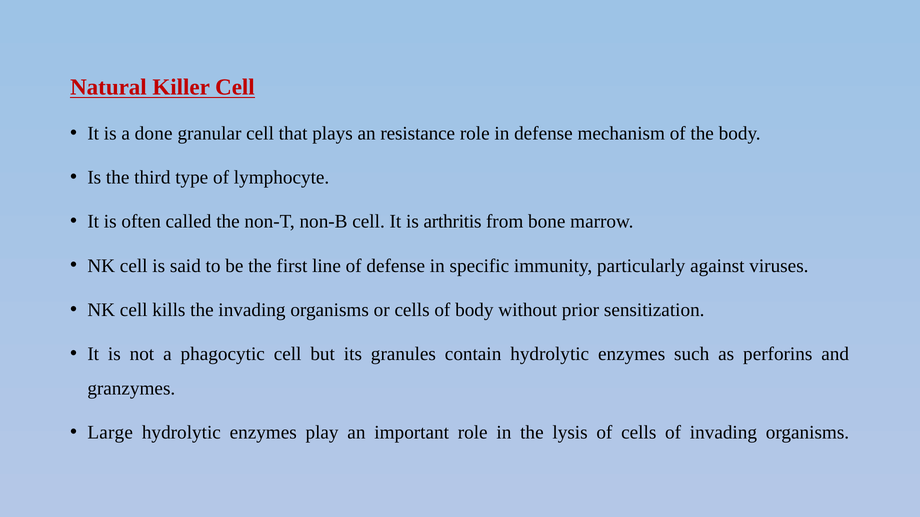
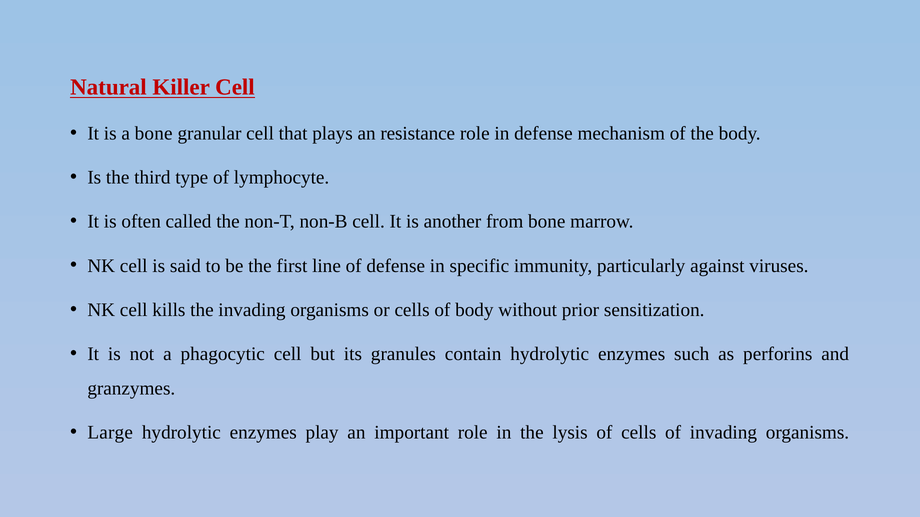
a done: done -> bone (154, 134)
arthritis: arthritis -> another (452, 222)
